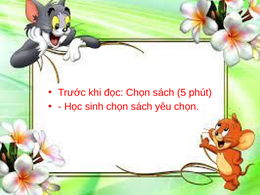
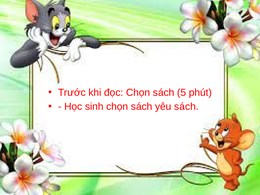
yêu chọn: chọn -> sách (186, 107)
